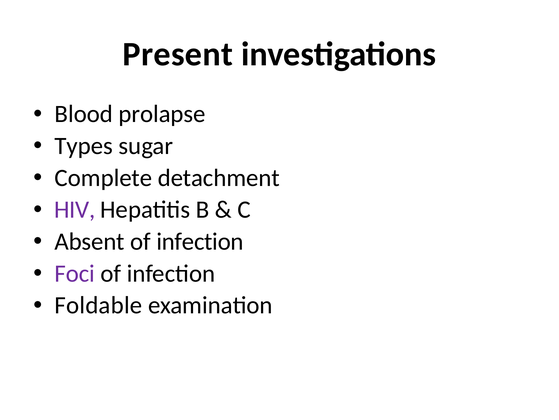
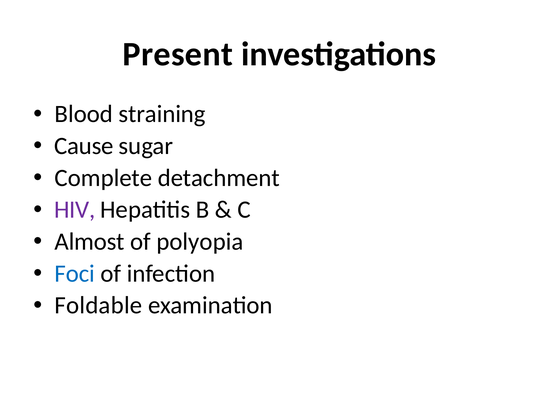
prolapse: prolapse -> straining (162, 114)
Types: Types -> Cause (84, 146)
Absent: Absent -> Almost (90, 241)
infection: infection -> polyopia (200, 241)
Foci colour: purple -> blue (75, 273)
